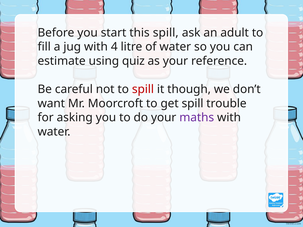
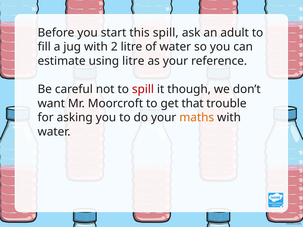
4: 4 -> 2 (114, 47)
using quiz: quiz -> litre (133, 61)
get spill: spill -> that (193, 103)
maths colour: purple -> orange (197, 118)
